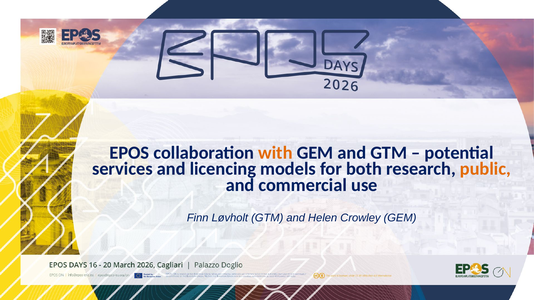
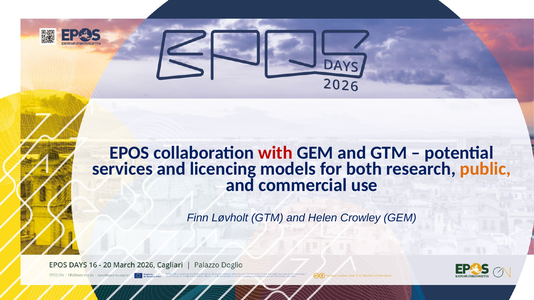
with colour: orange -> red (275, 153)
